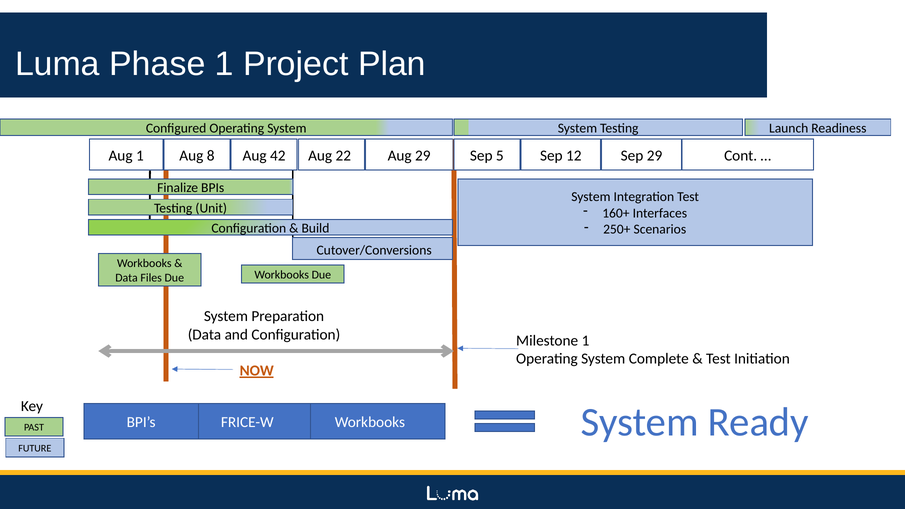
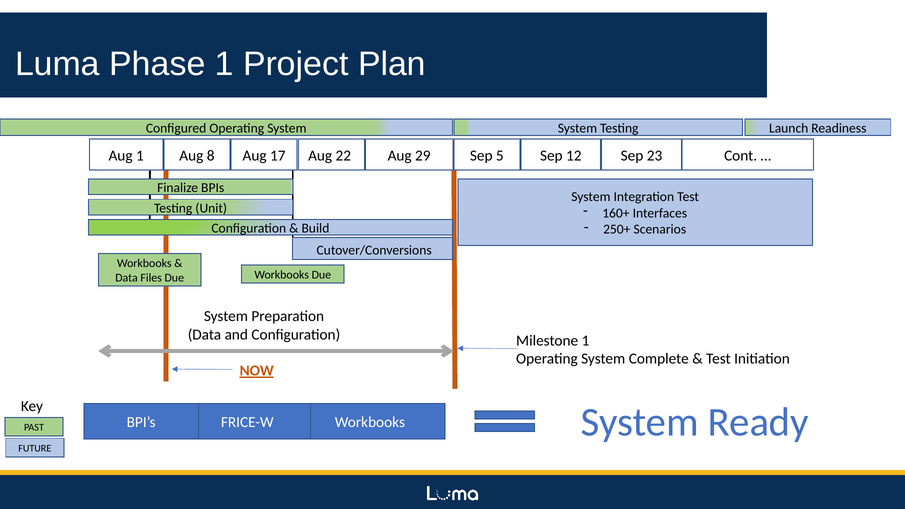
42: 42 -> 17 (278, 156)
Sep 29: 29 -> 23 (655, 156)
